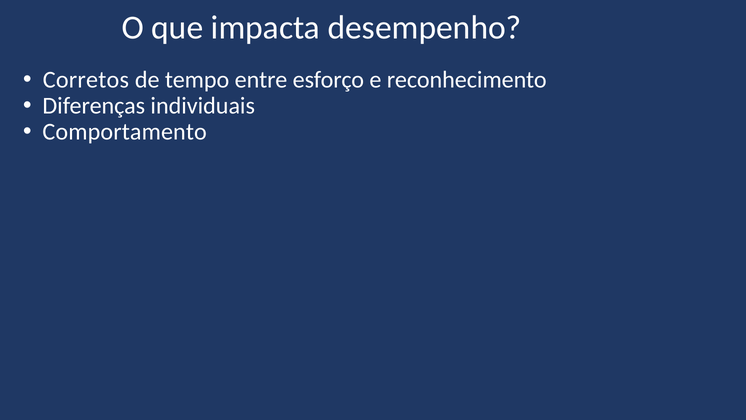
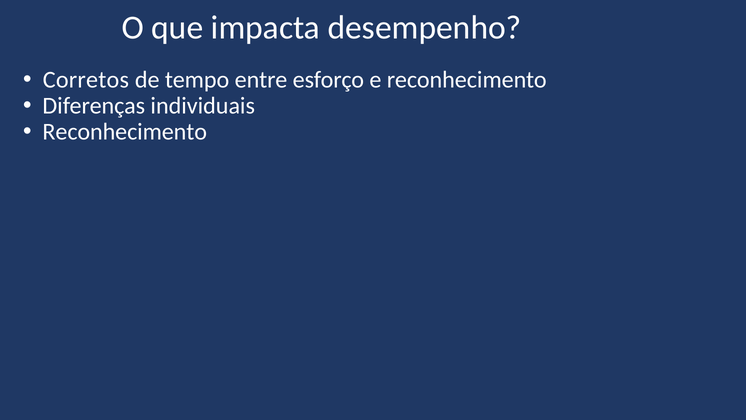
Comportamento: Comportamento -> Reconhecimento (125, 132)
